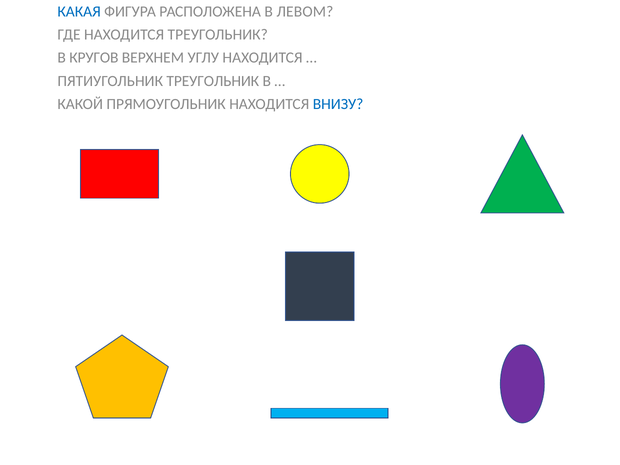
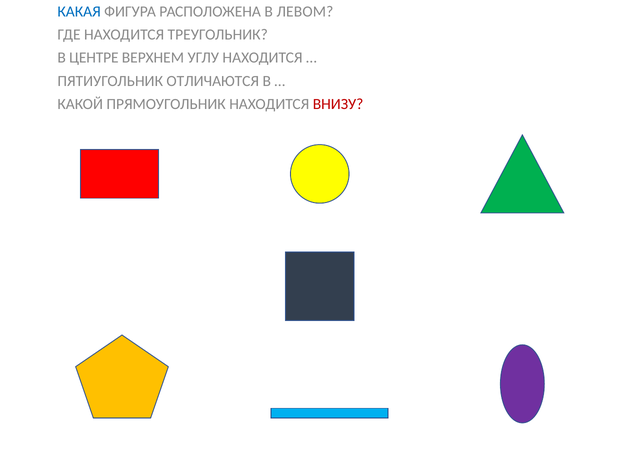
КРУГОВ: КРУГОВ -> ЦЕНТРЕ (94, 58)
ПЯТИУГОЛЬНИК ТРЕУГОЛЬНИК: ТРЕУГОЛЬНИК -> ОТЛИЧАЮТСЯ (213, 81)
ВНИЗУ colour: blue -> red (338, 104)
